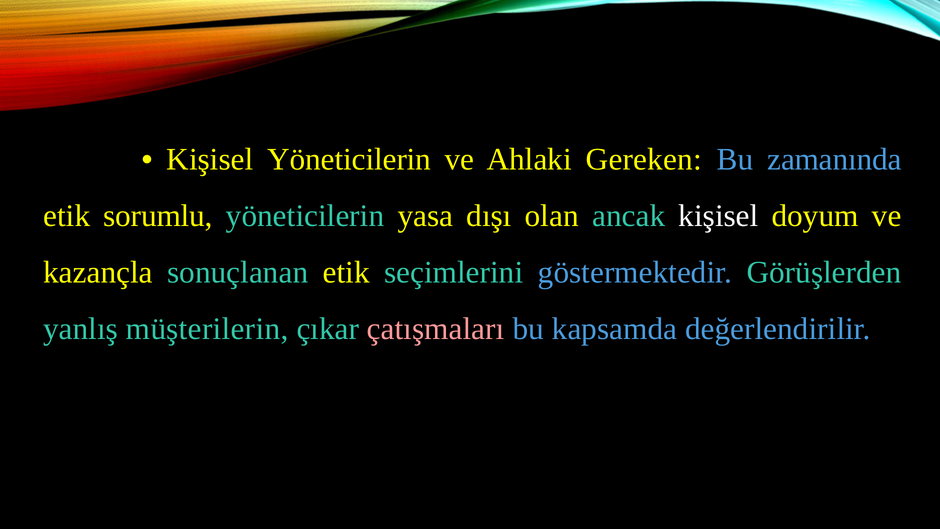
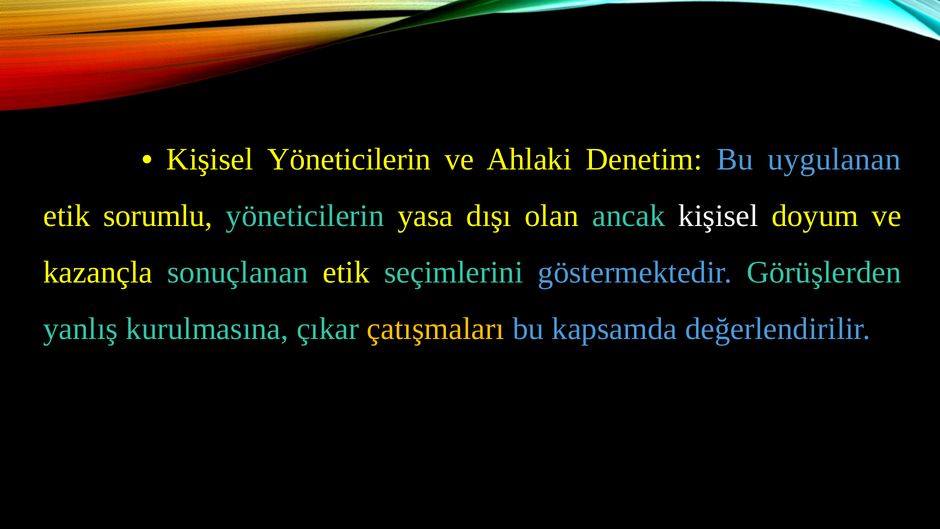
Gereken: Gereken -> Denetim (644, 160)
zamanında: zamanında -> uygulanan (834, 160)
müşterilerin: müşterilerin -> kurulmasına (207, 329)
çatışmaları colour: pink -> yellow (436, 329)
